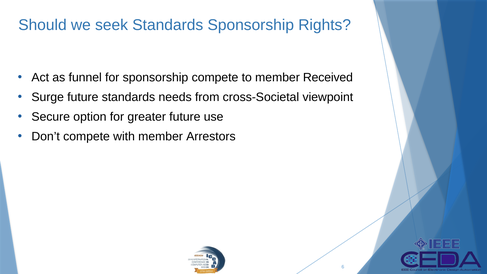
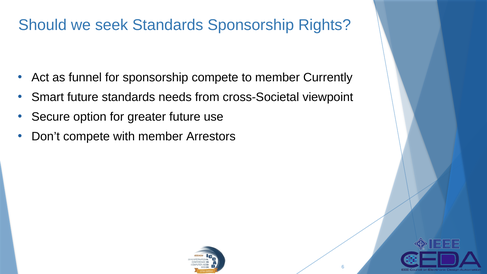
Received: Received -> Currently (328, 78)
Surge: Surge -> Smart (48, 97)
